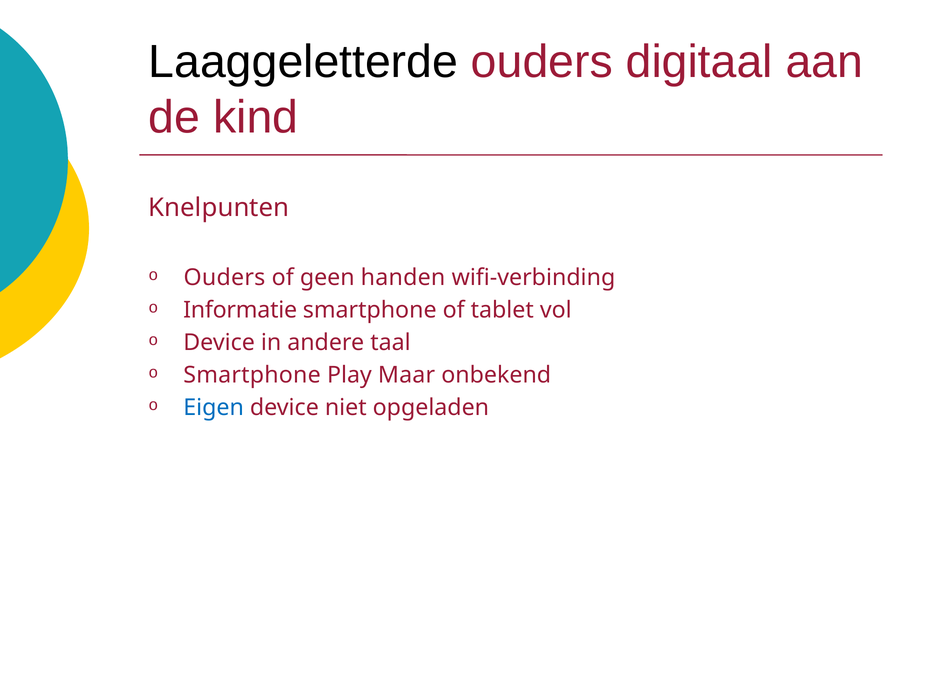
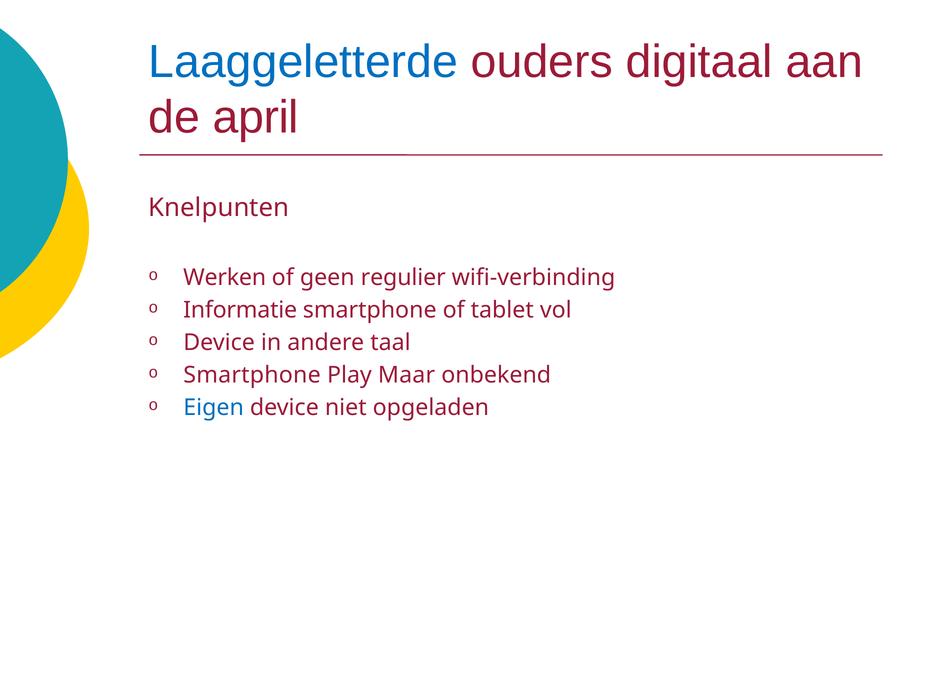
Laaggeletterde colour: black -> blue (303, 62)
kind: kind -> april (256, 117)
Ouders: Ouders -> Werken (225, 278)
handen: handen -> regulier (403, 278)
